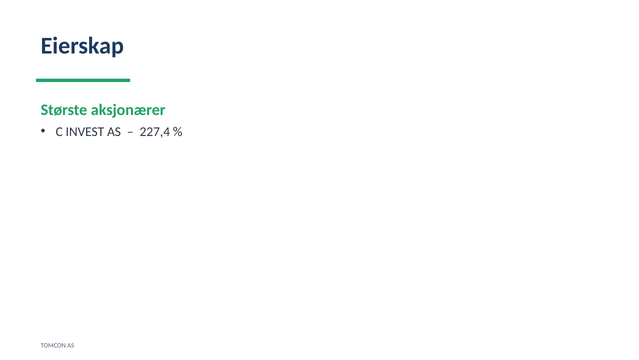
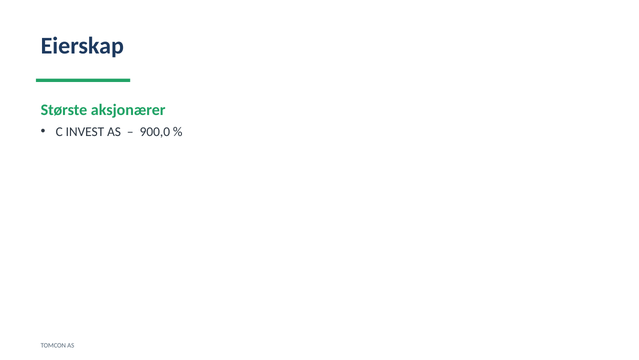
227,4: 227,4 -> 900,0 (155, 131)
